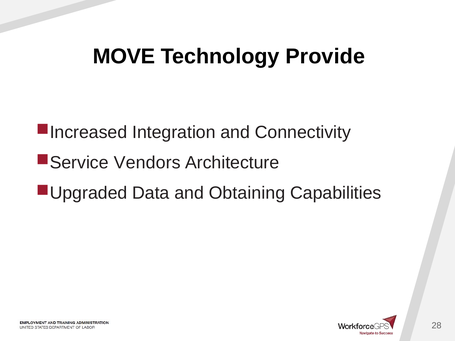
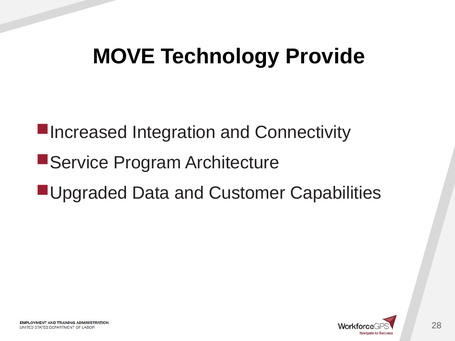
Vendors: Vendors -> Program (147, 163)
Obtaining: Obtaining -> Customer (247, 193)
